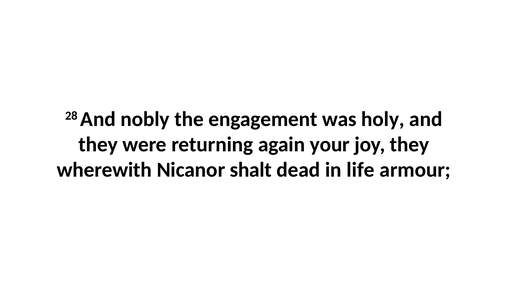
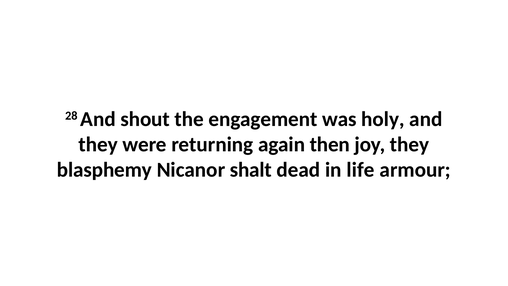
nobly: nobly -> shout (145, 119)
your: your -> then (330, 144)
wherewith: wherewith -> blasphemy (104, 170)
